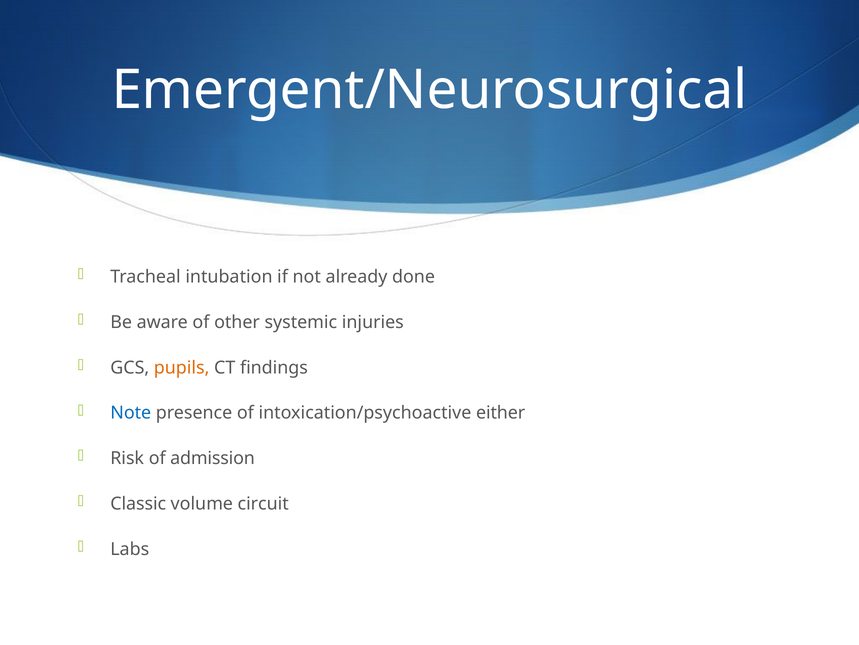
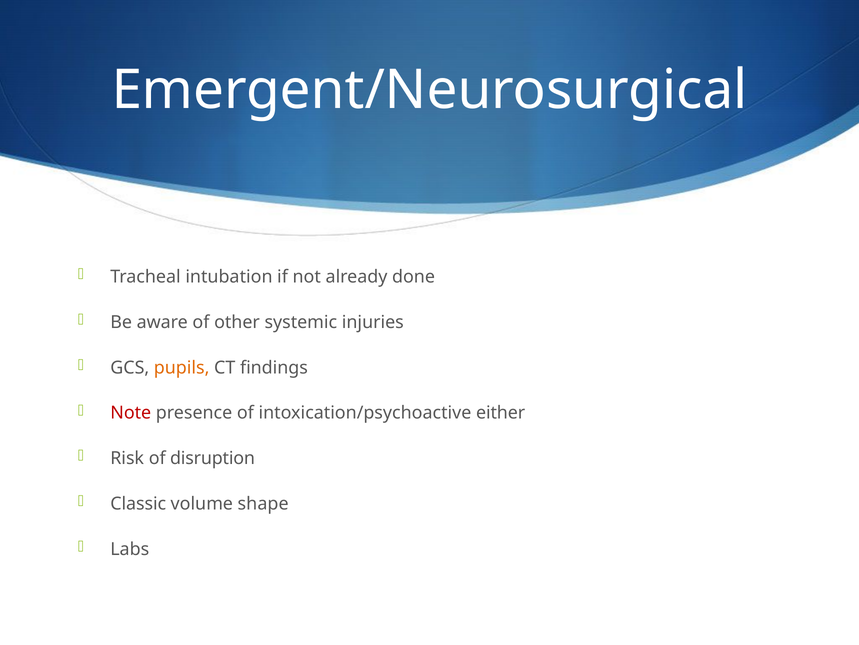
Note colour: blue -> red (131, 413)
admission: admission -> disruption (213, 458)
circuit: circuit -> shape (263, 503)
